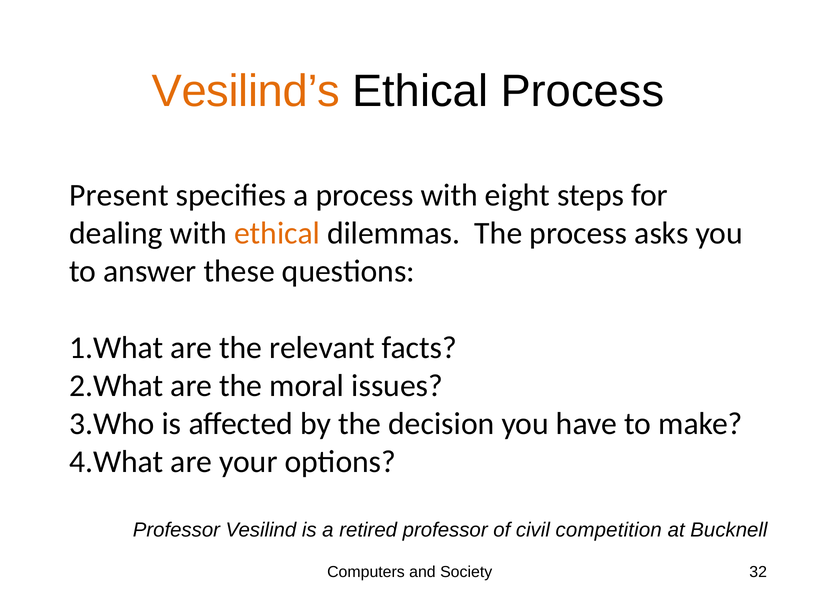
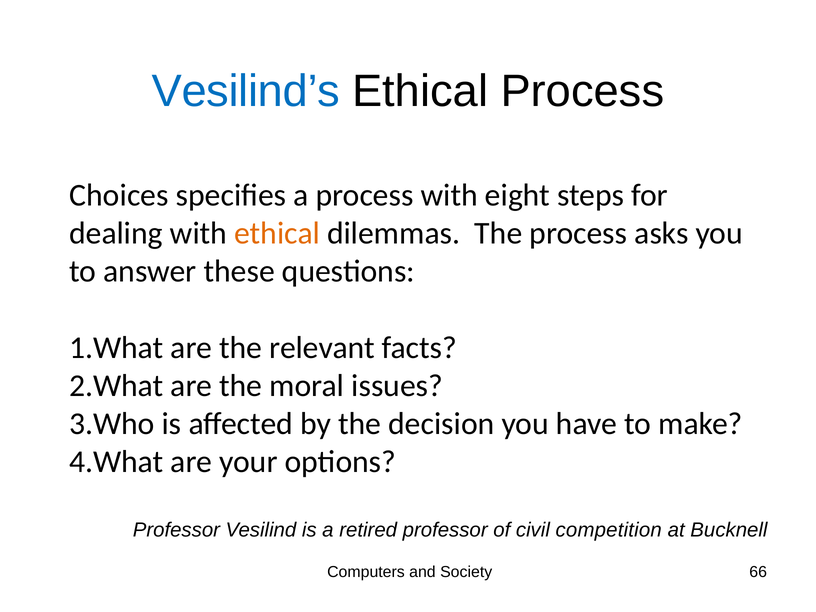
Vesilind’s colour: orange -> blue (246, 92)
Present: Present -> Choices (119, 195)
32: 32 -> 66 (758, 572)
